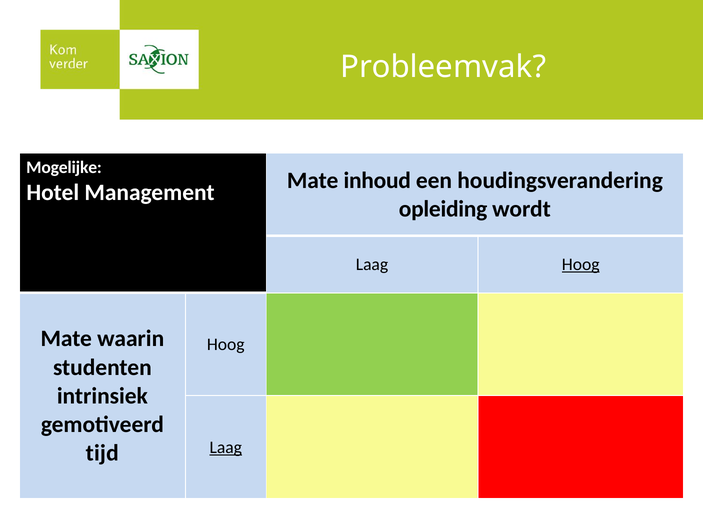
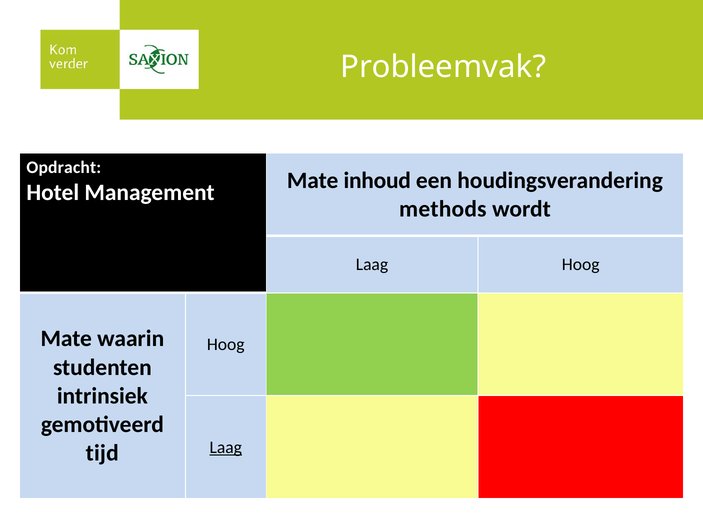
Mogelijke: Mogelijke -> Opdracht (64, 167)
opleiding: opleiding -> methods (443, 209)
Hoog underline: present -> none (581, 265)
